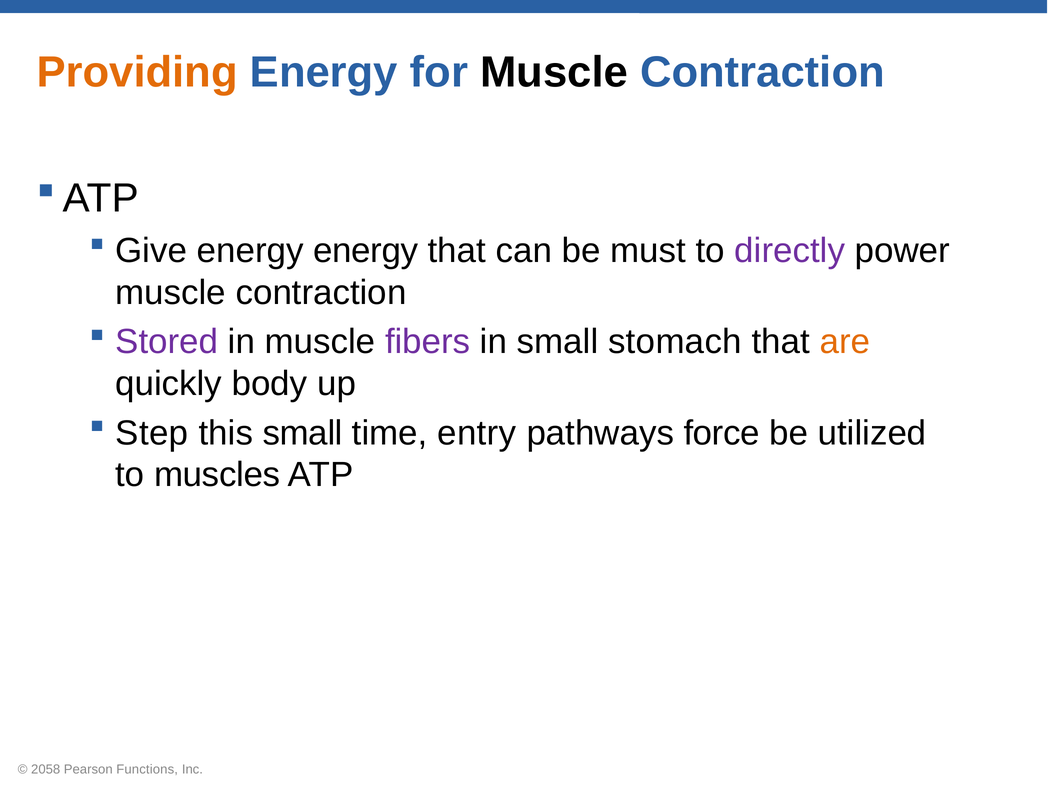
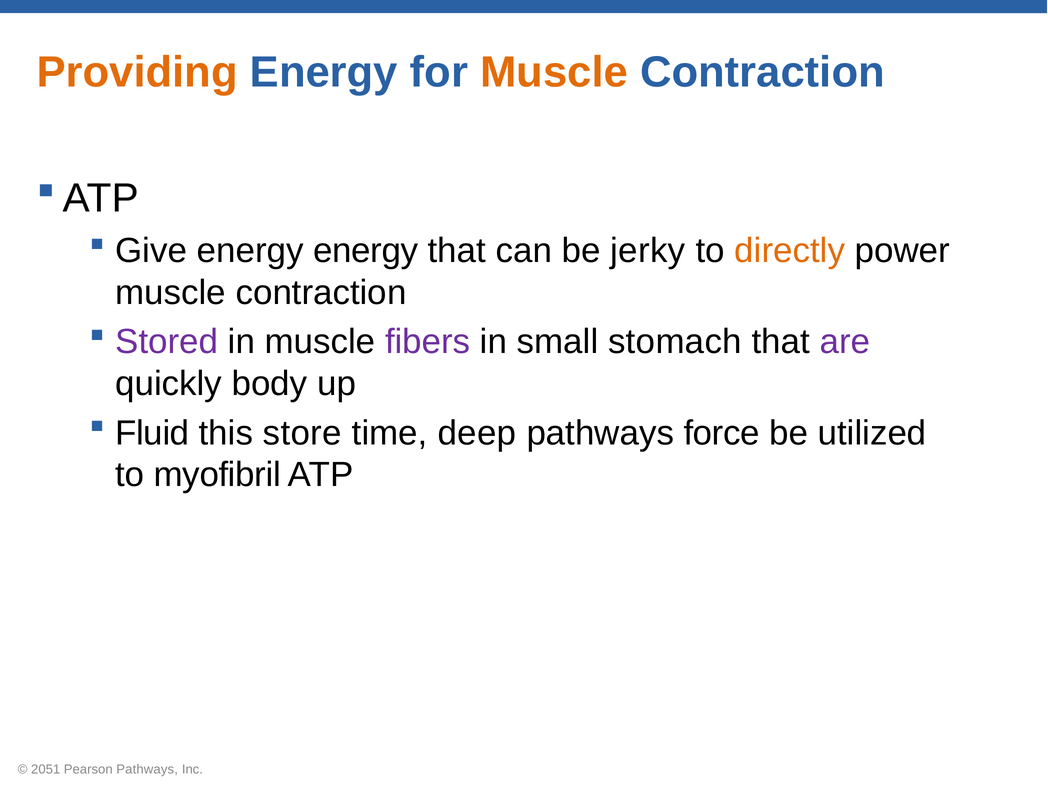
Muscle colour: black -> orange (554, 72)
must: must -> jerky (648, 251)
directly colour: purple -> orange (790, 251)
are colour: orange -> purple (845, 342)
Step: Step -> Fluid (152, 433)
this small: small -> store (302, 433)
entry: entry -> deep (477, 433)
muscles: muscles -> myofibril (217, 475)
2058: 2058 -> 2051 (46, 769)
Pearson Functions: Functions -> Pathways (147, 769)
